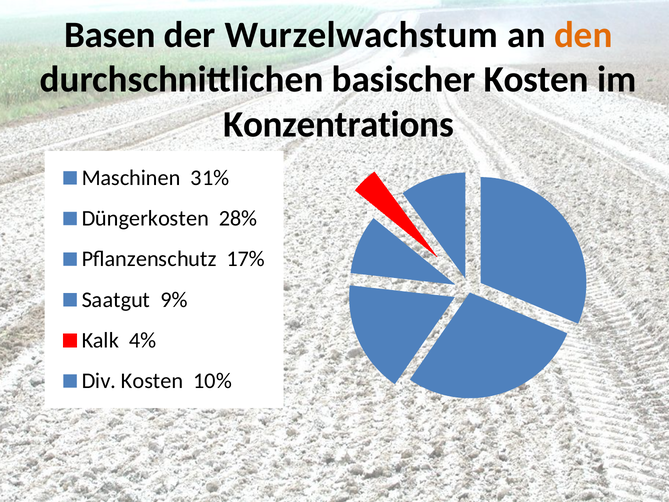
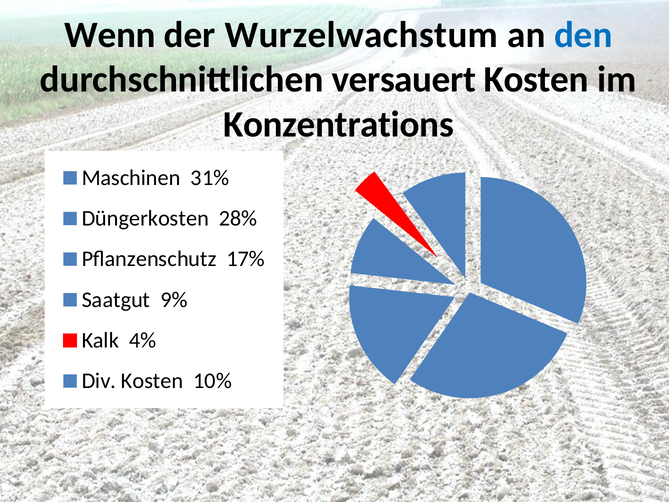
Basen: Basen -> Wenn (110, 35)
den colour: orange -> blue (583, 35)
basischer: basischer -> versauert (404, 80)
